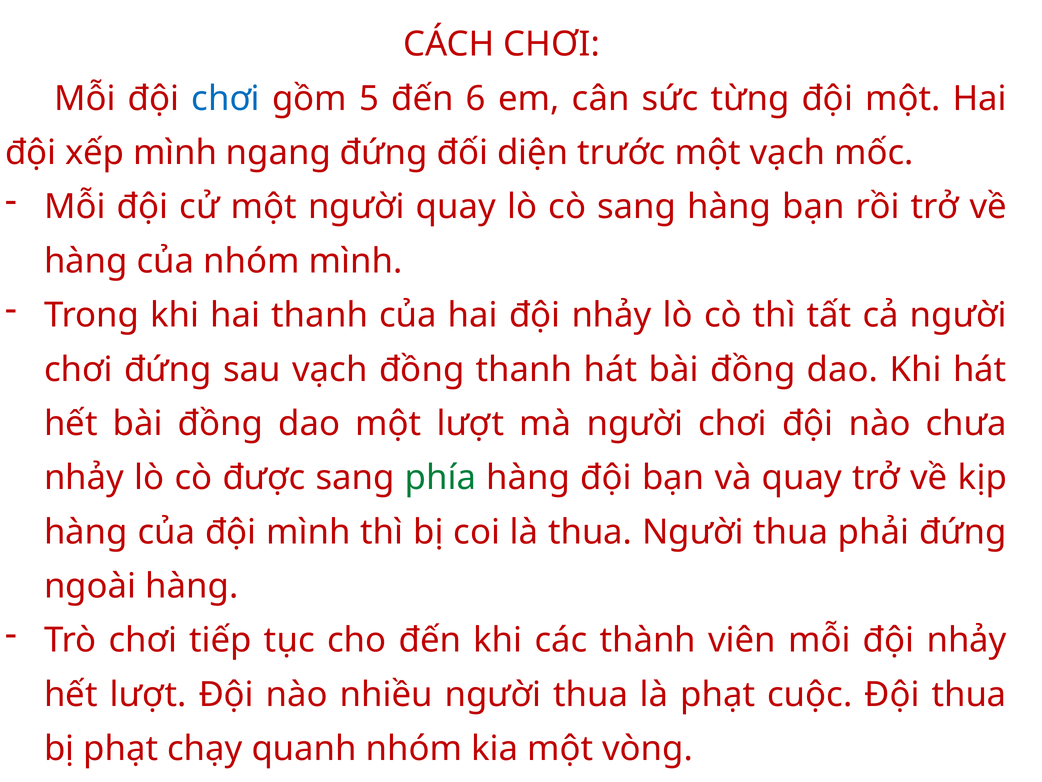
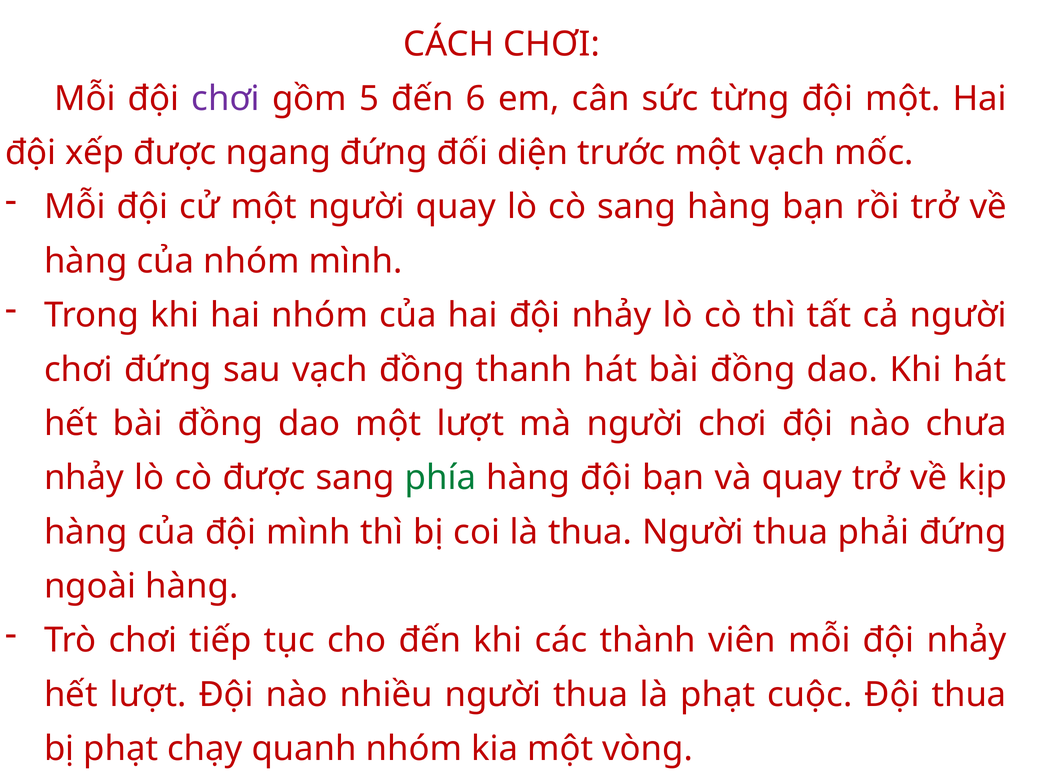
chơi colour: blue -> purple (226, 99)
xếp mình: mình -> được (175, 153)
hai thanh: thanh -> nhóm (320, 315)
